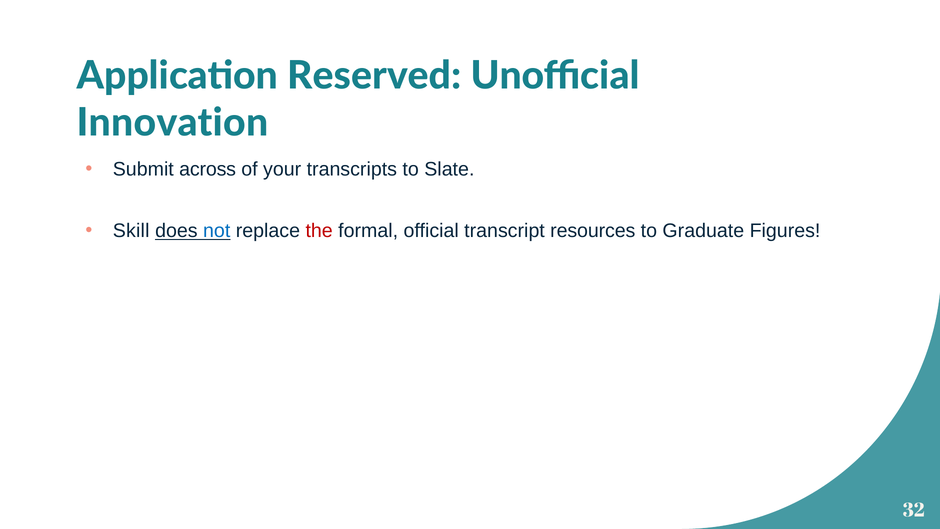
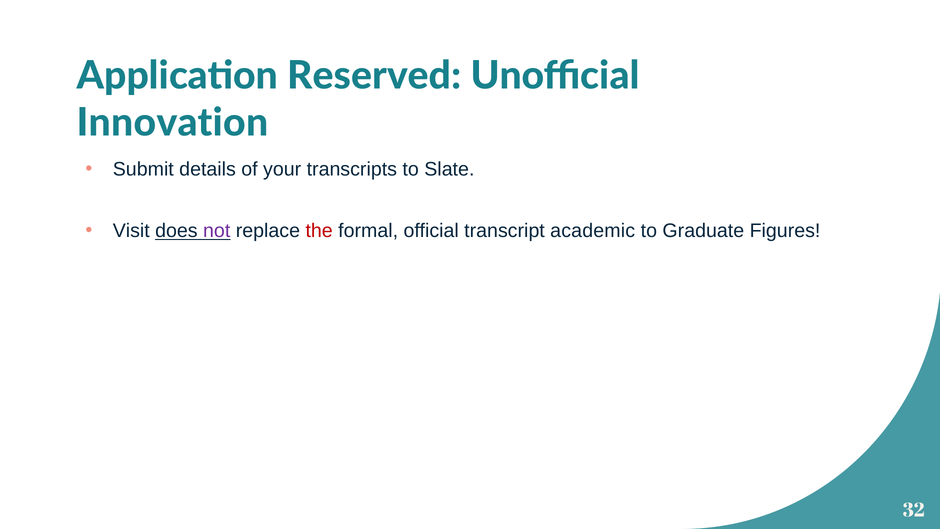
across: across -> details (208, 169)
Skill: Skill -> Visit (131, 231)
not colour: blue -> purple (217, 231)
resources: resources -> academic (593, 231)
